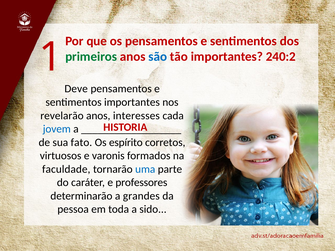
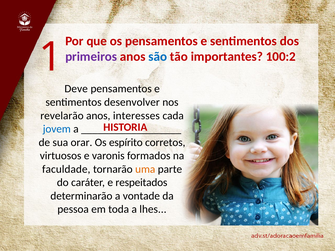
primeiros colour: green -> purple (91, 57)
240:2: 240:2 -> 100:2 (281, 57)
sentimentos importantes: importantes -> desenvolver (132, 102)
fato: fato -> orar (81, 143)
uma colour: blue -> orange (145, 169)
professores: professores -> respeitados (141, 183)
grandes: grandes -> vontade (141, 196)
sido: sido -> lhes (153, 210)
